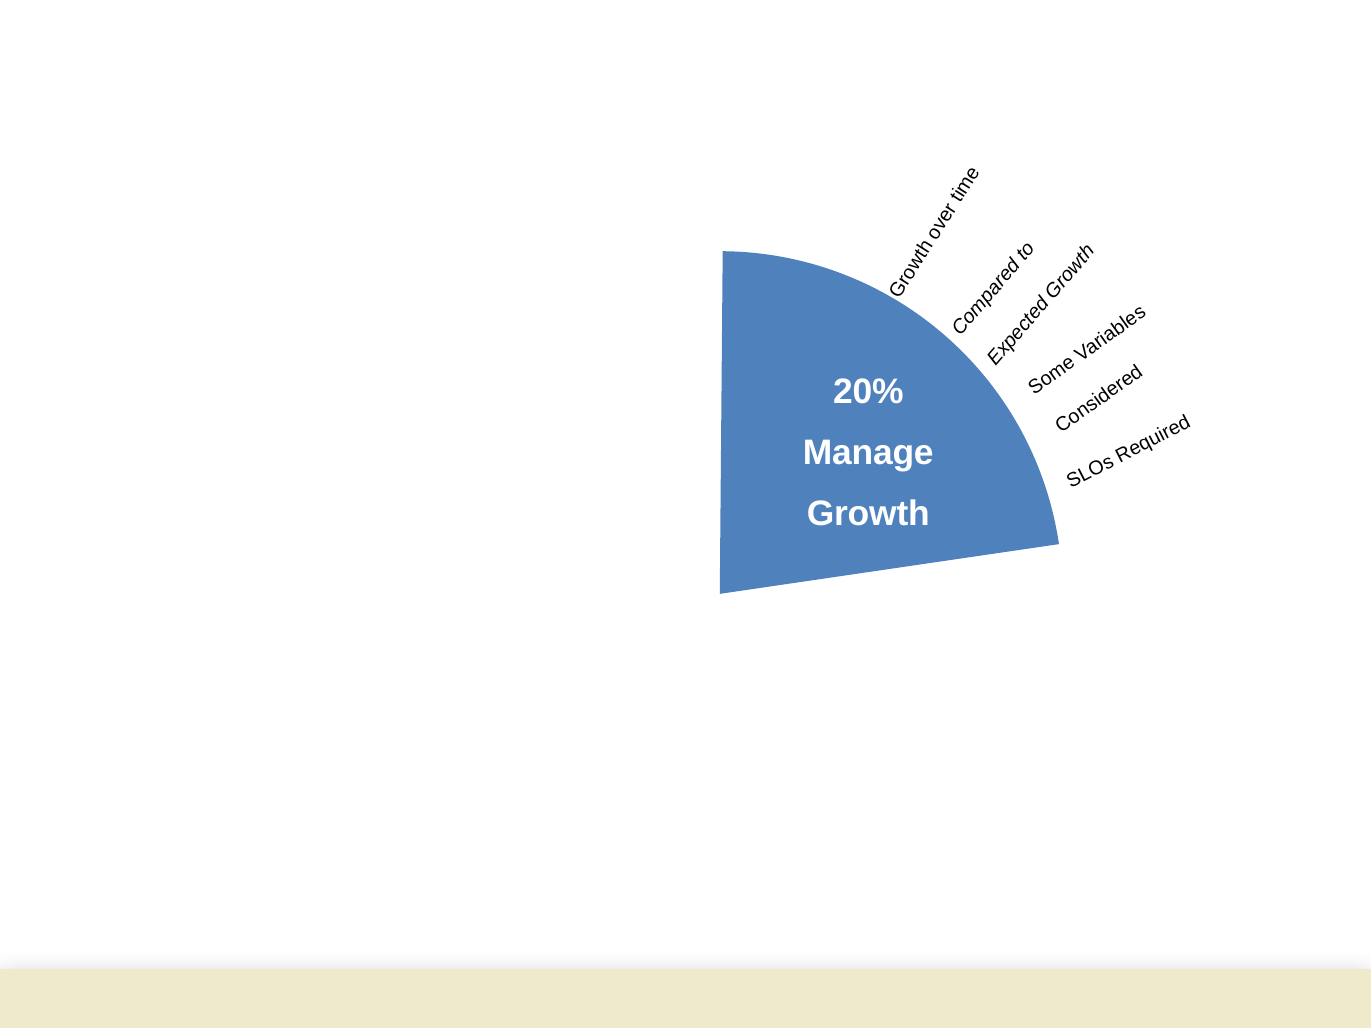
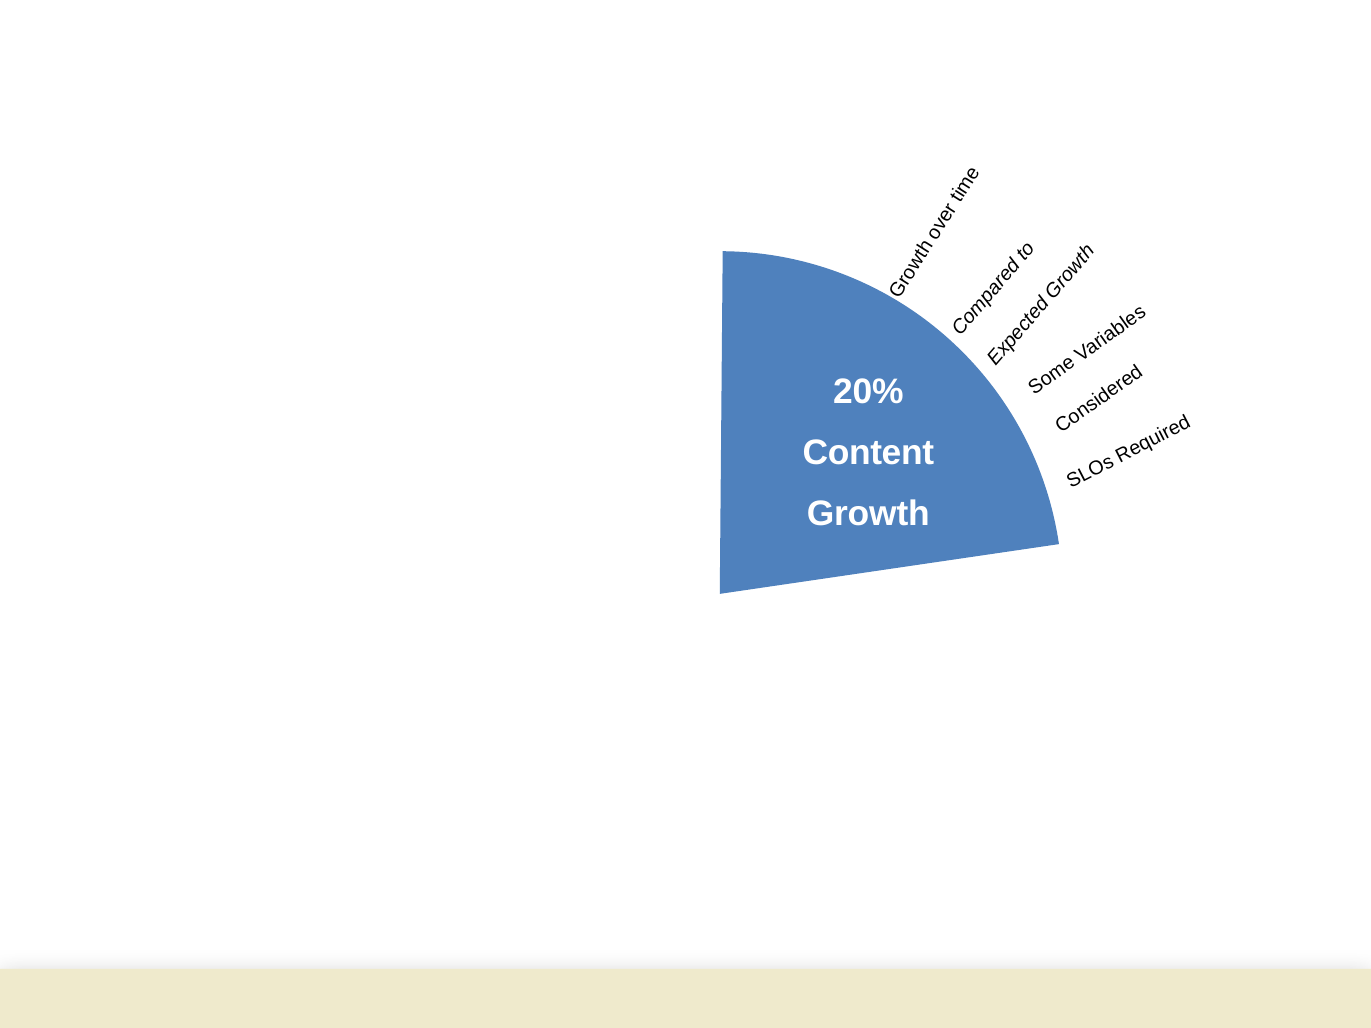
Manage: Manage -> Content (868, 453)
